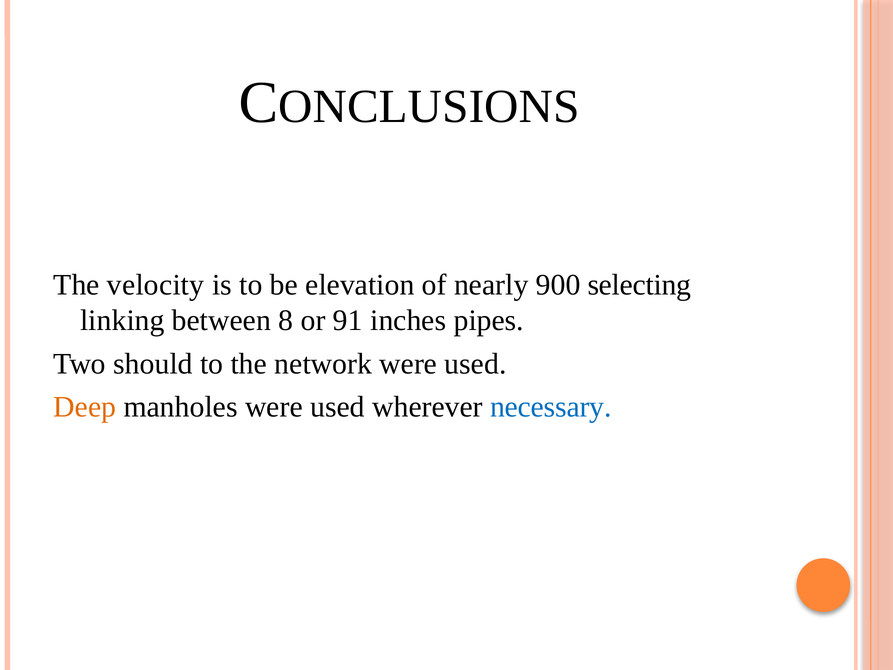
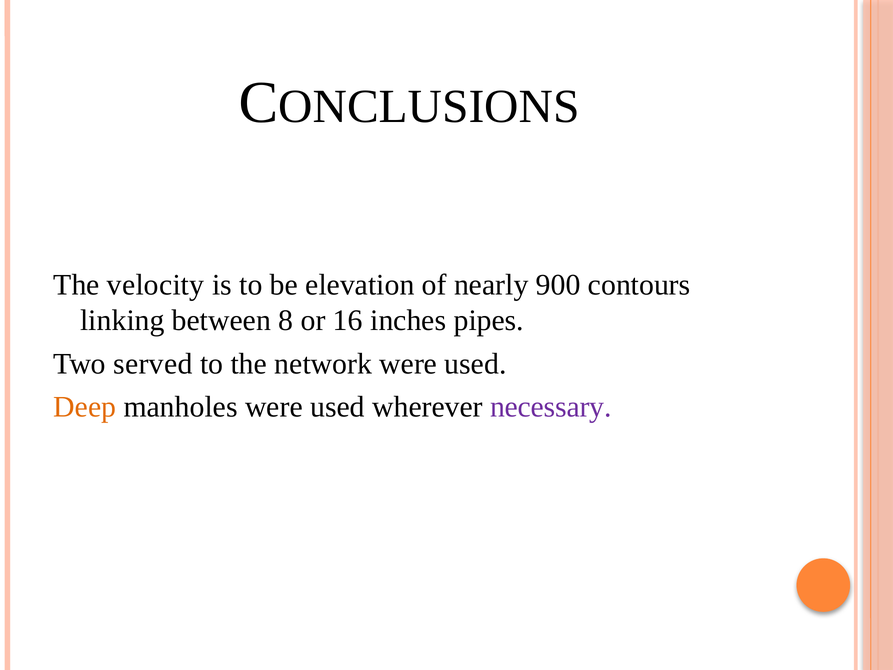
selecting: selecting -> contours (639, 285)
91: 91 -> 16 (348, 321)
should: should -> served (153, 364)
necessary colour: blue -> purple (551, 407)
